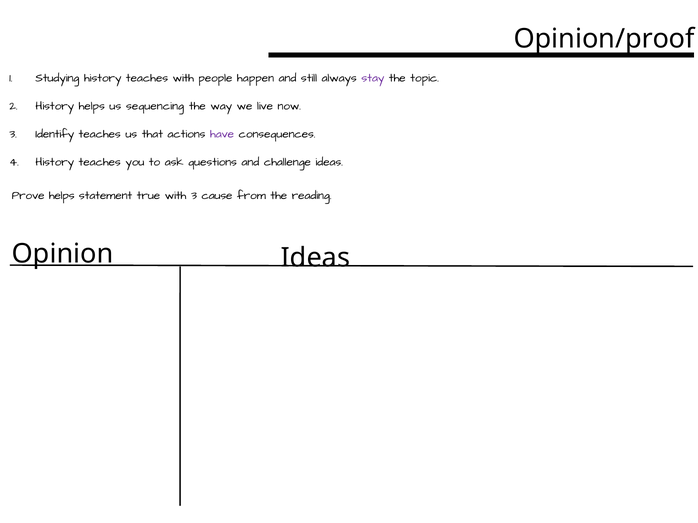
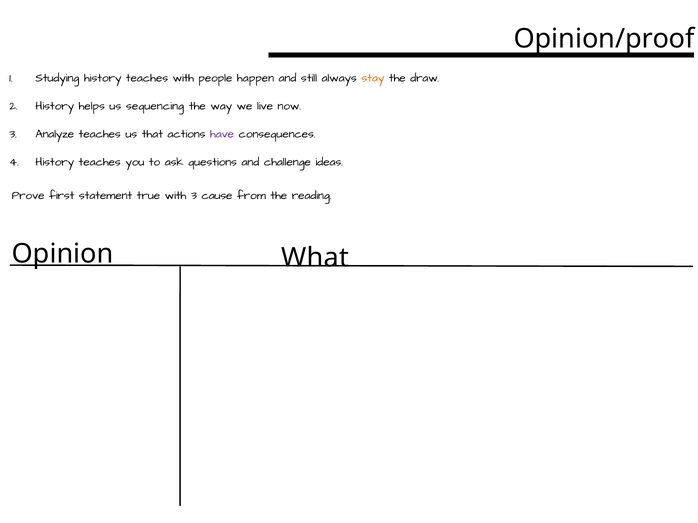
stay colour: purple -> orange (373, 78)
topic: topic -> draw (425, 78)
Identify: Identify -> Analyze (55, 134)
Prove helps: helps -> first (62, 195)
Opinion Ideas: Ideas -> What (315, 258)
